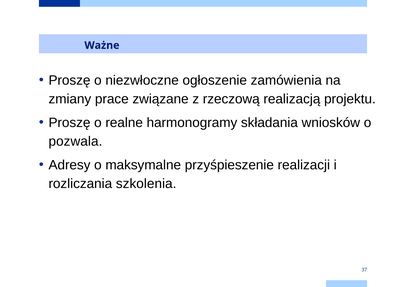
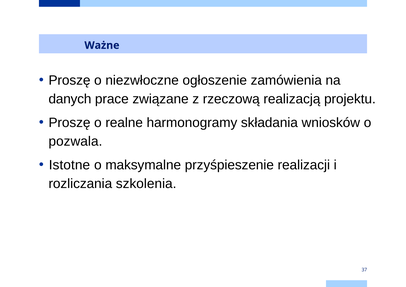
zmiany: zmiany -> danych (70, 99)
Adresy: Adresy -> Istotne (69, 165)
